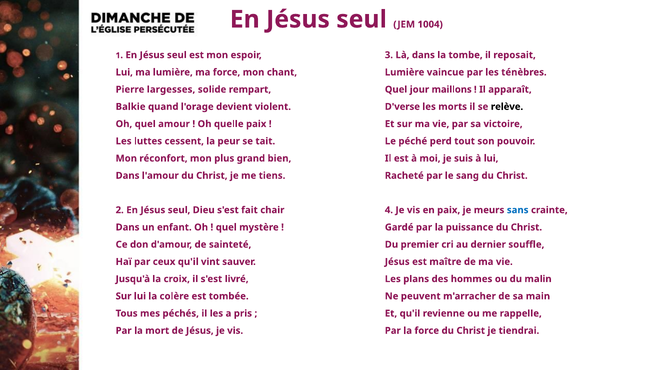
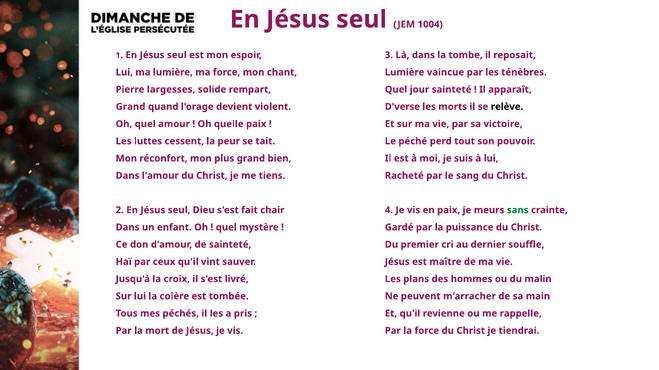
jour maillons: maillons -> sainteté (452, 90)
Balkie: Balkie -> Grand (131, 107)
sans colour: blue -> green (518, 210)
